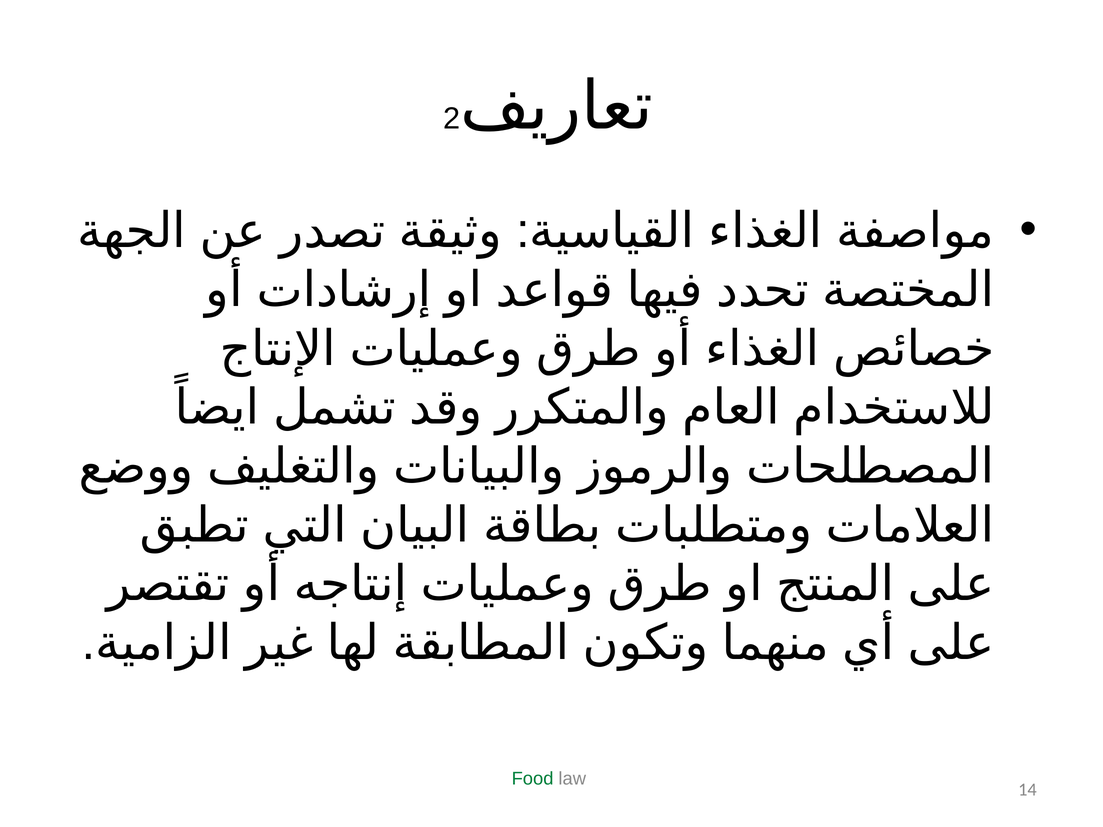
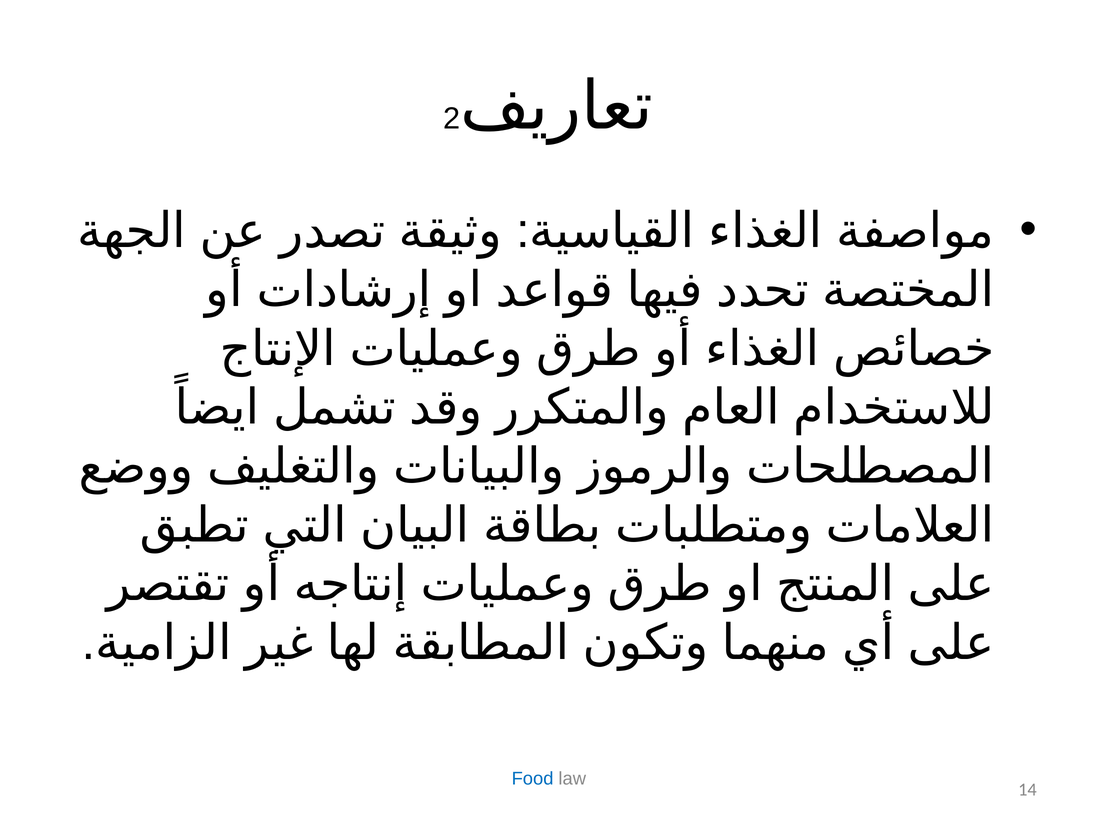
Food colour: green -> blue (533, 779)
